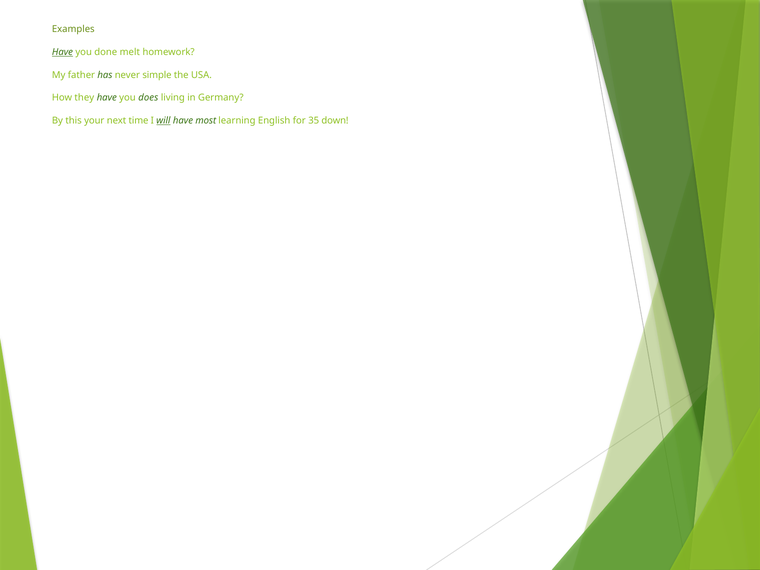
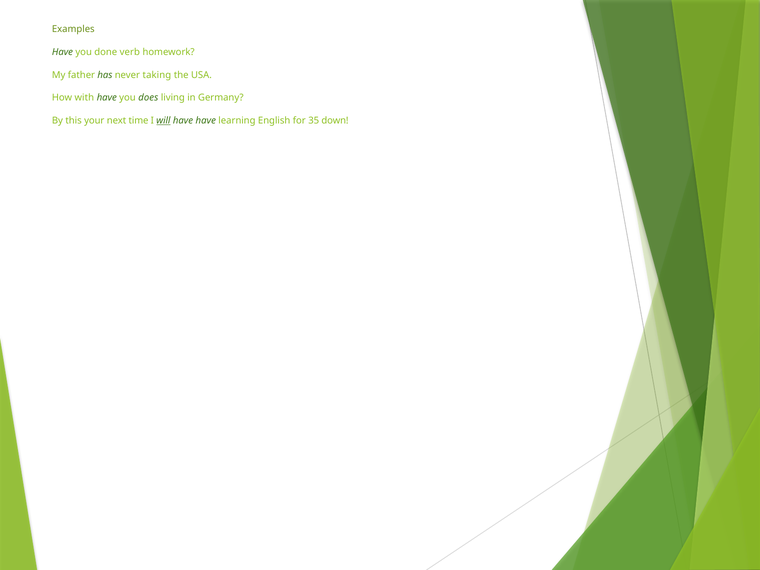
Have underline: present -> none (62, 52)
melt: melt -> verb (130, 52)
simple: simple -> taking (157, 75)
they: they -> with (84, 98)
have most: most -> have (206, 121)
